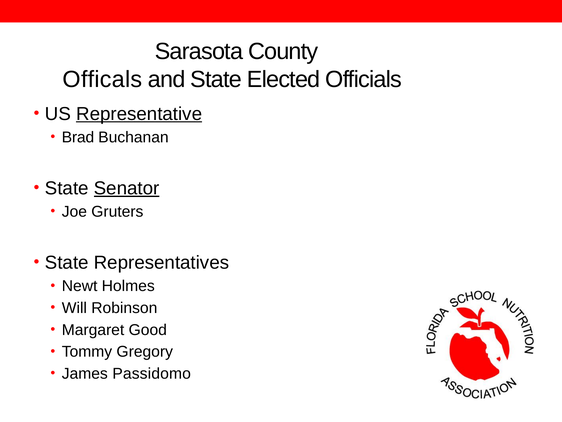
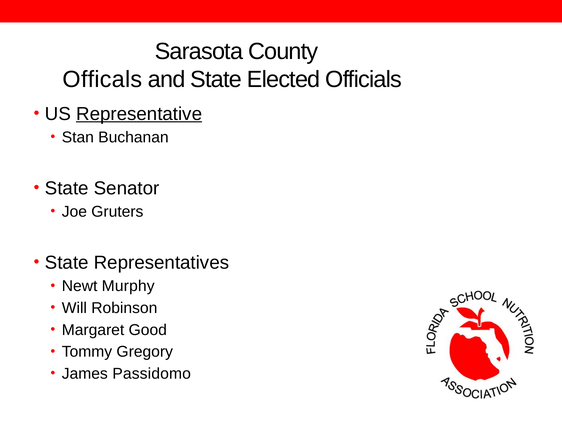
Brad: Brad -> Stan (78, 137)
Senator underline: present -> none (127, 188)
Holmes: Holmes -> Murphy (128, 286)
